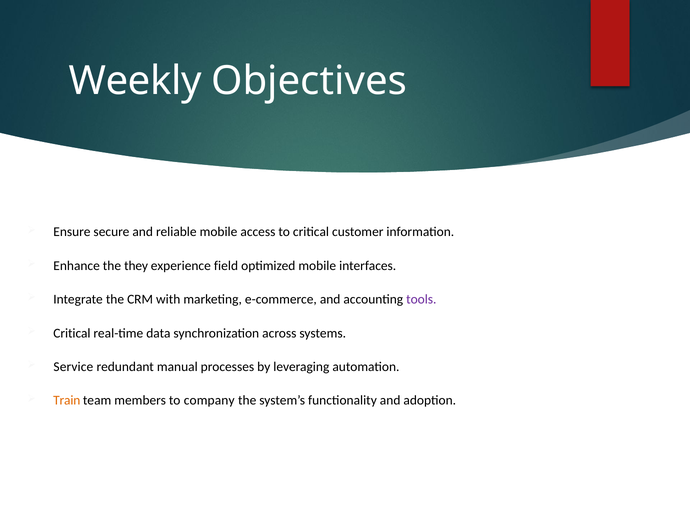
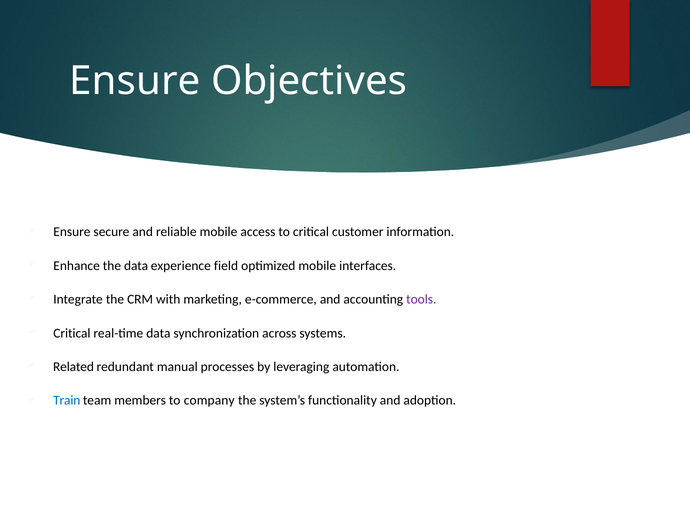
Weekly: Weekly -> Ensure (135, 81)
the they: they -> data (136, 266)
Service: Service -> Related (74, 367)
Train colour: orange -> blue (67, 401)
